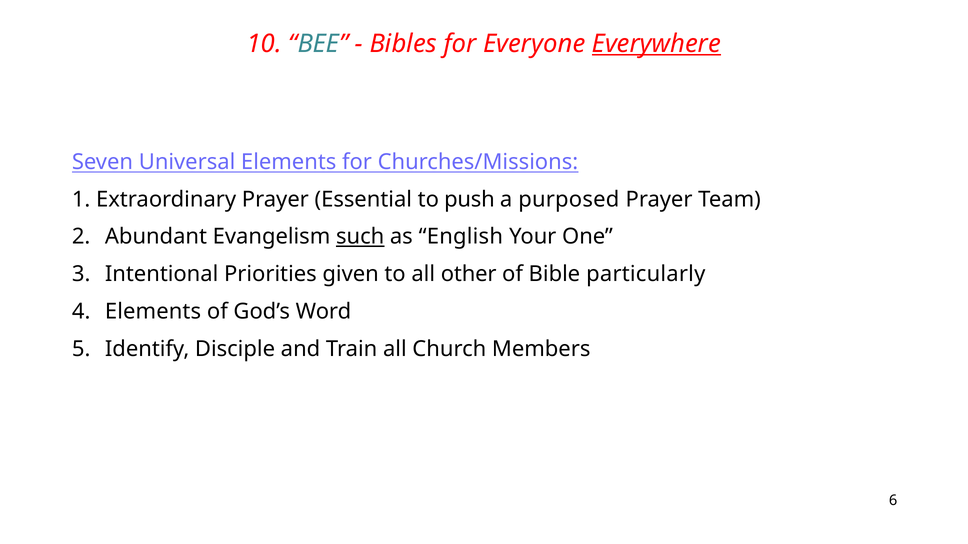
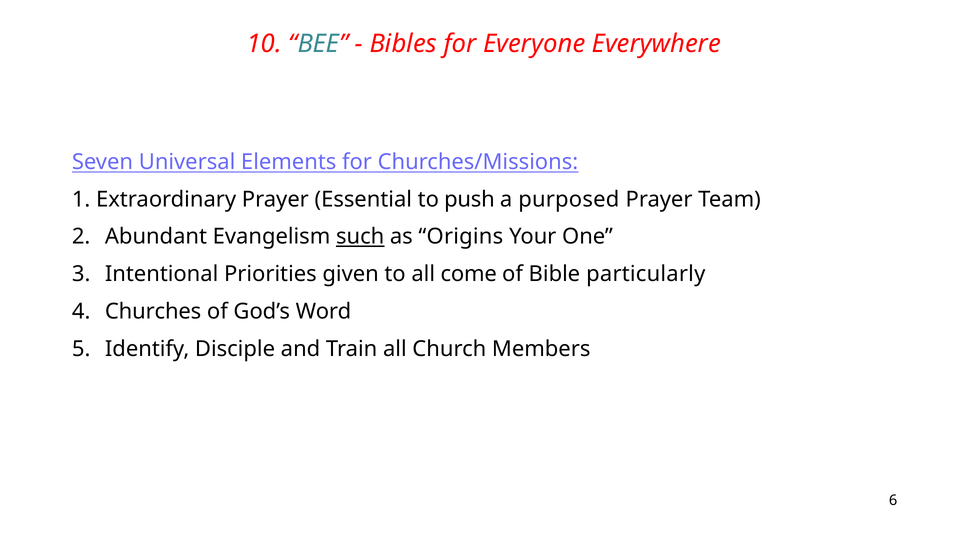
Everywhere underline: present -> none (656, 44)
English: English -> Origins (461, 237)
other: other -> come (469, 274)
Elements: Elements -> Churches (153, 312)
